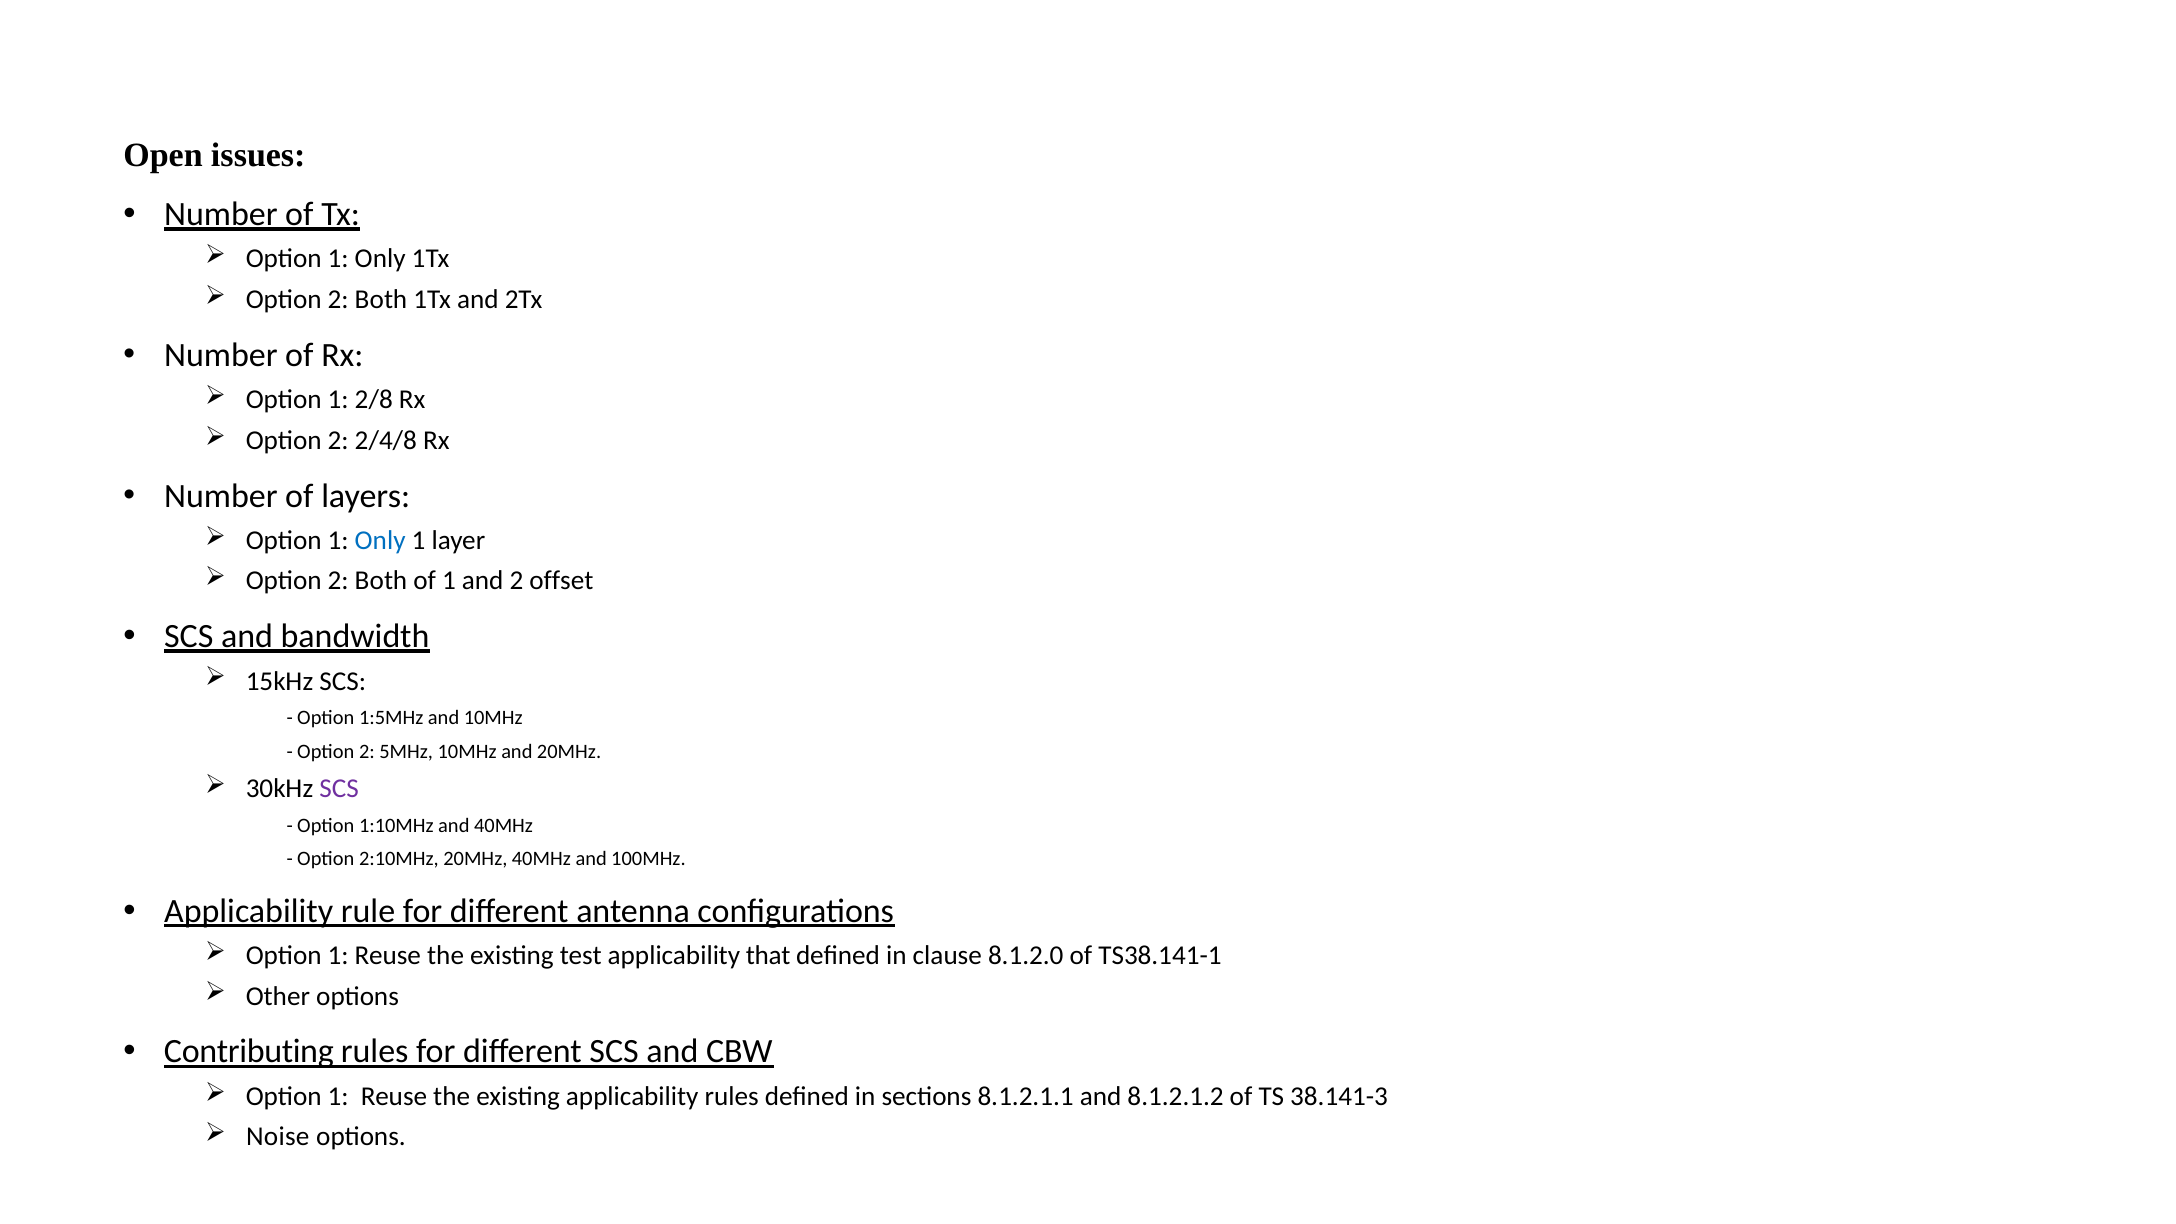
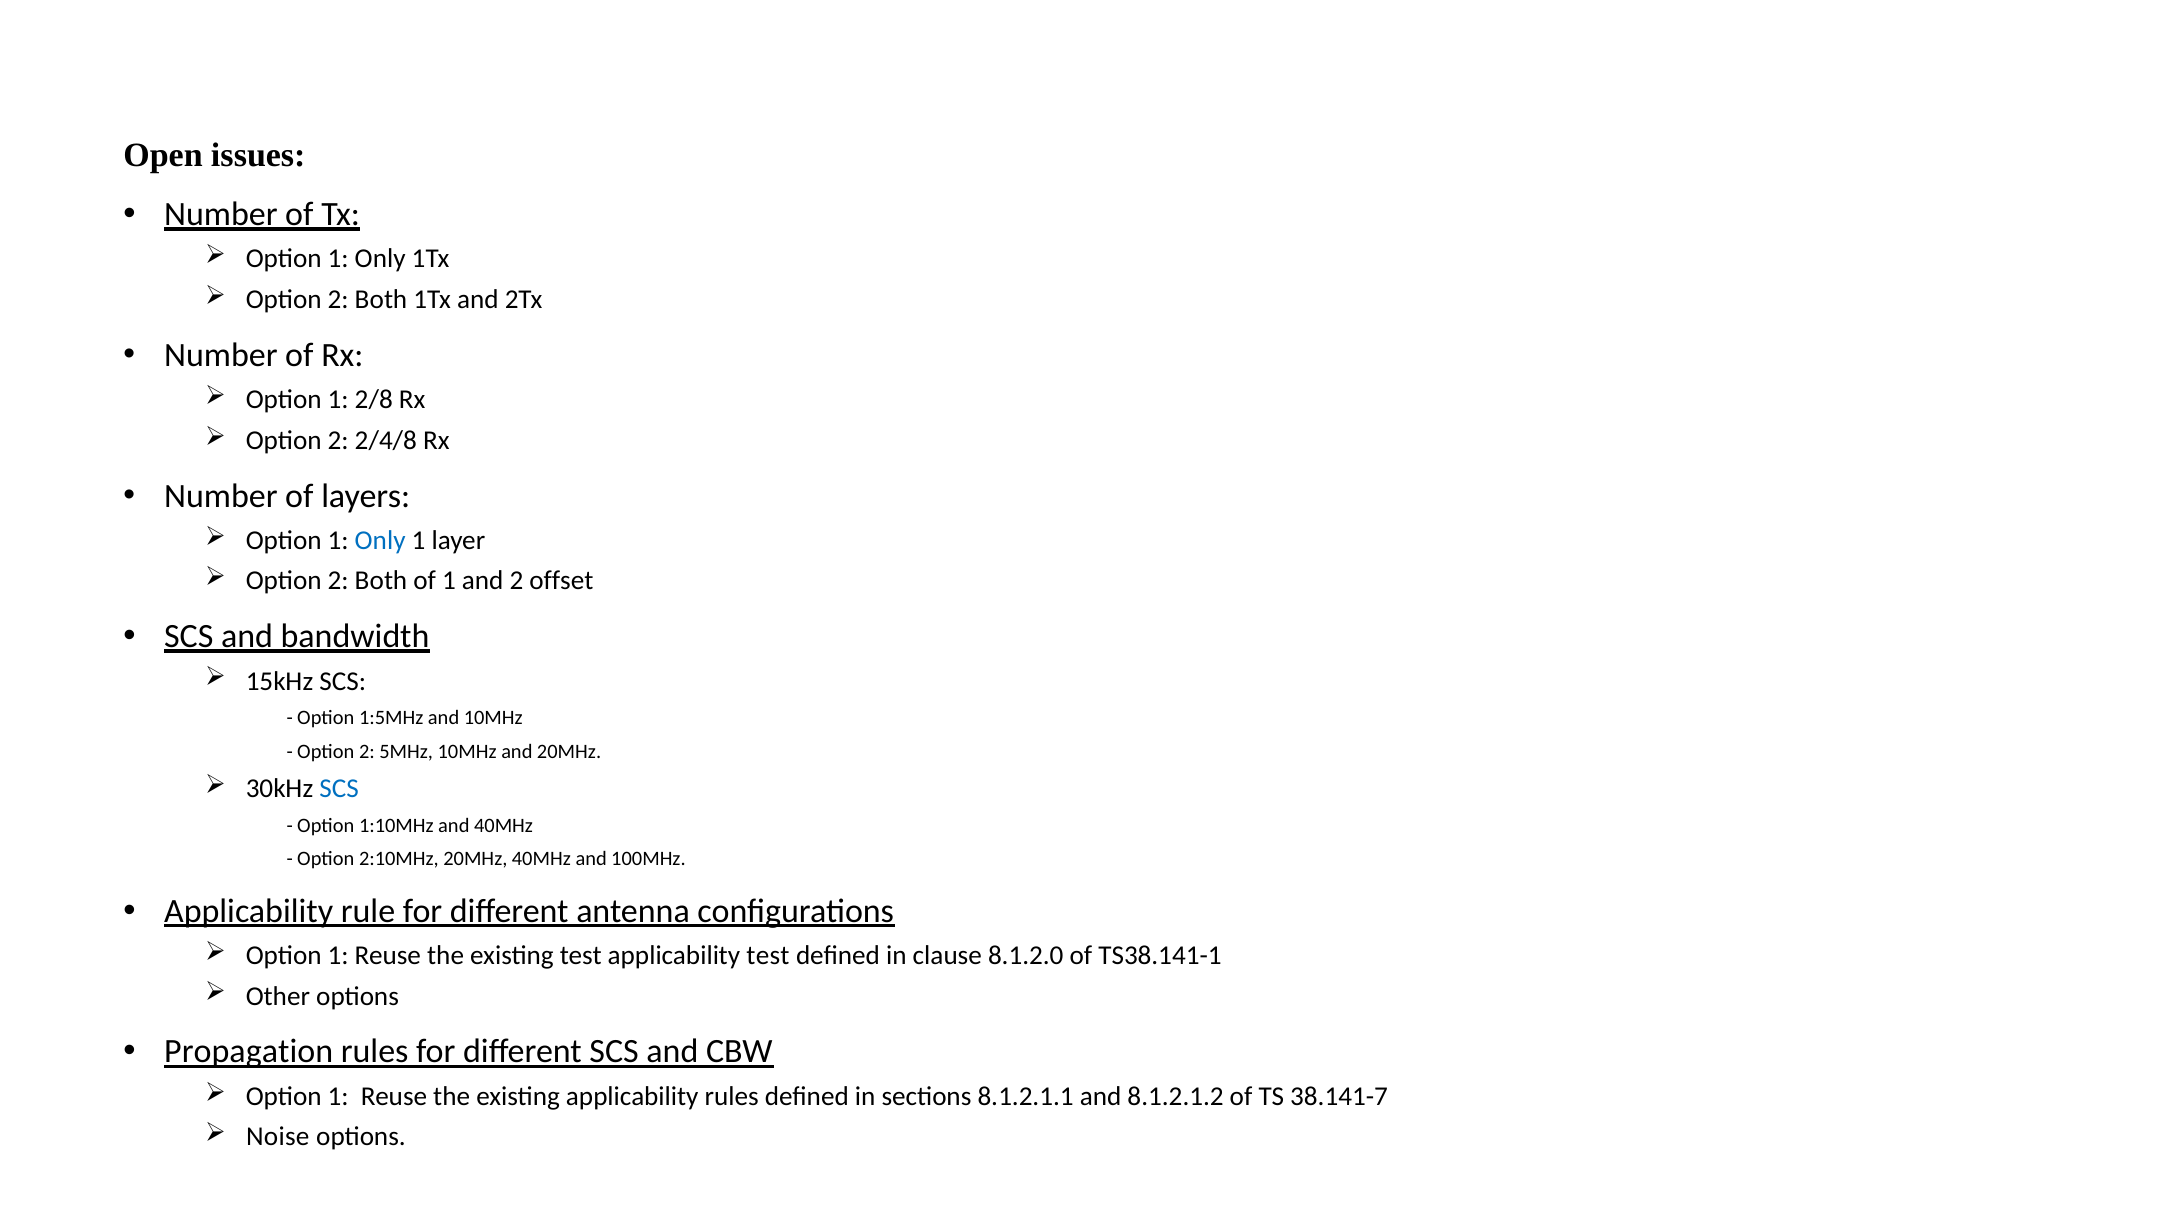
SCS colour: purple -> blue (339, 789)
applicability that: that -> test (768, 955)
Contributing: Contributing -> Propagation (249, 1052)
38.141-3: 38.141-3 -> 38.141-7 (1339, 1096)
